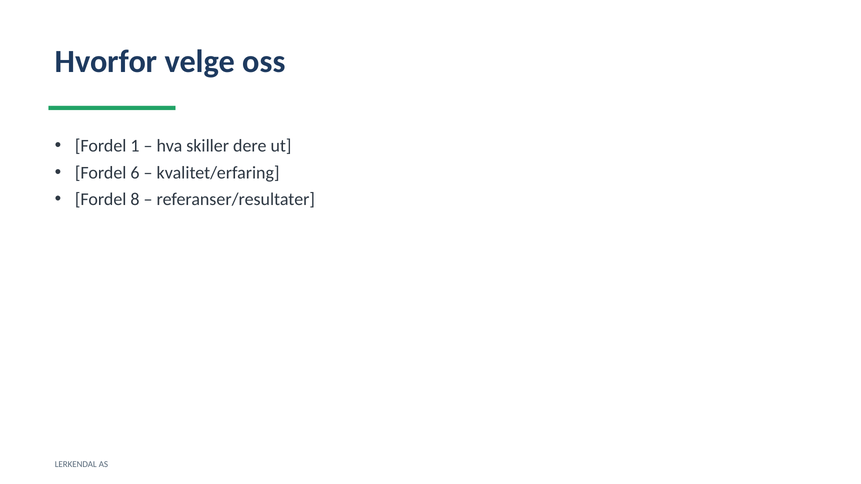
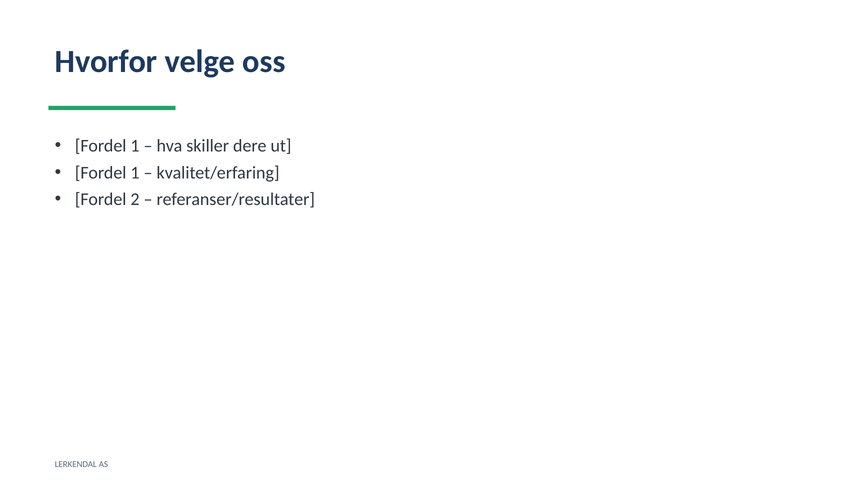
6: 6 -> 1 (135, 173)
8: 8 -> 2 (135, 200)
